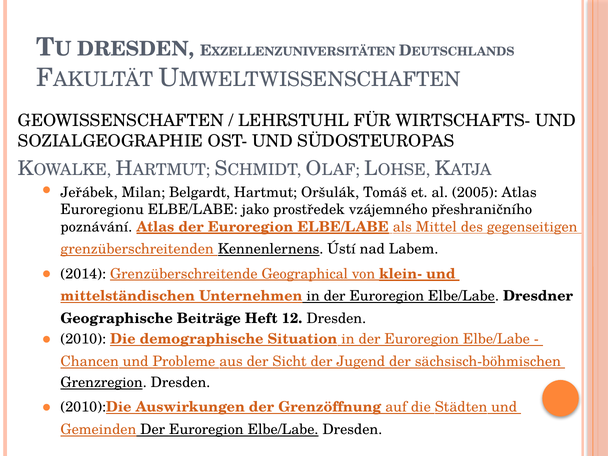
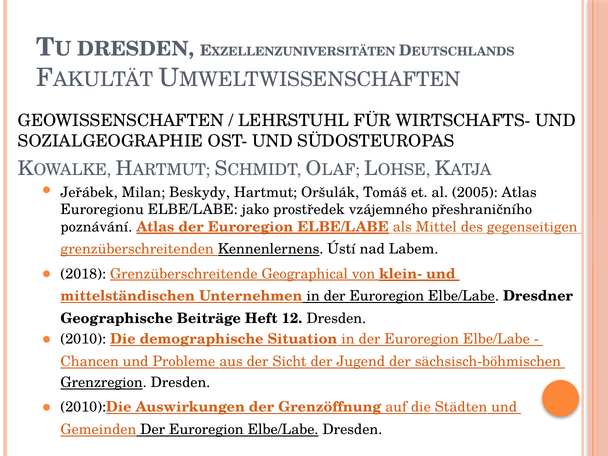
Belgardt: Belgardt -> Beskydy (199, 193)
2014: 2014 -> 2018 (83, 274)
